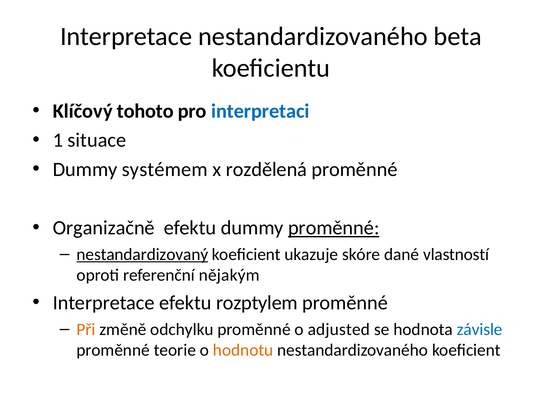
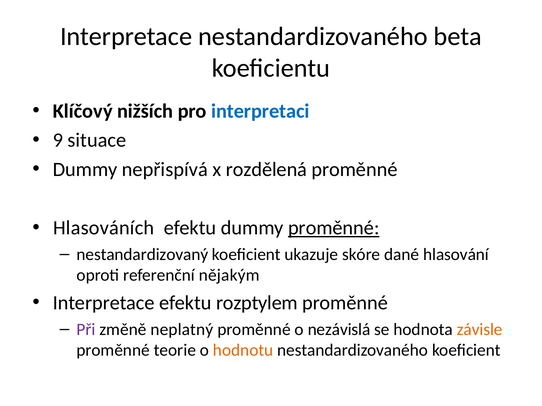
tohoto: tohoto -> nižších (145, 111)
1: 1 -> 9 (58, 140)
systémem: systémem -> nepřispívá (165, 170)
Organizačně: Organizačně -> Hlasováních (104, 228)
nestandardizovaný underline: present -> none (142, 255)
vlastností: vlastností -> hlasování (456, 255)
Při colour: orange -> purple (86, 330)
odchylku: odchylku -> neplatný (182, 330)
adjusted: adjusted -> nezávislá (339, 330)
závisle colour: blue -> orange (480, 330)
